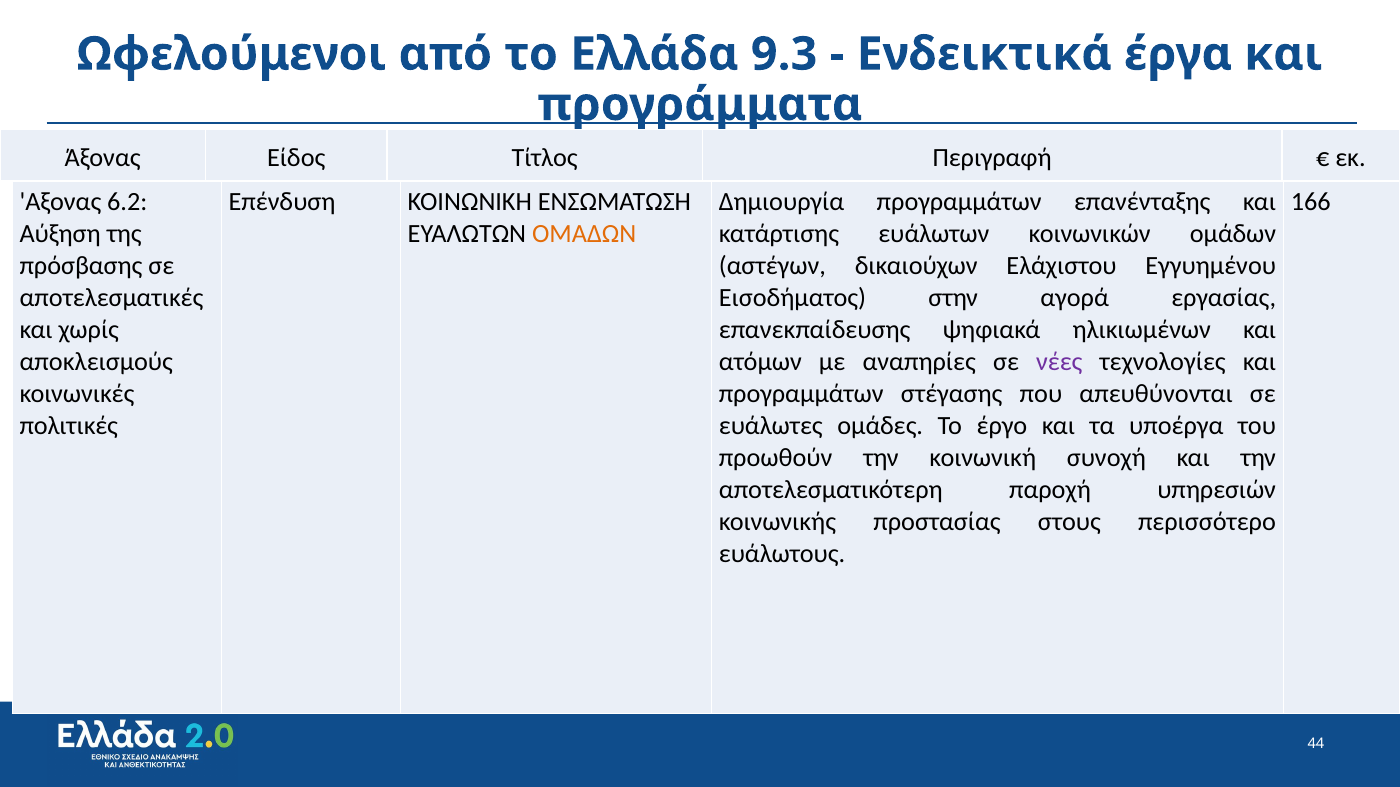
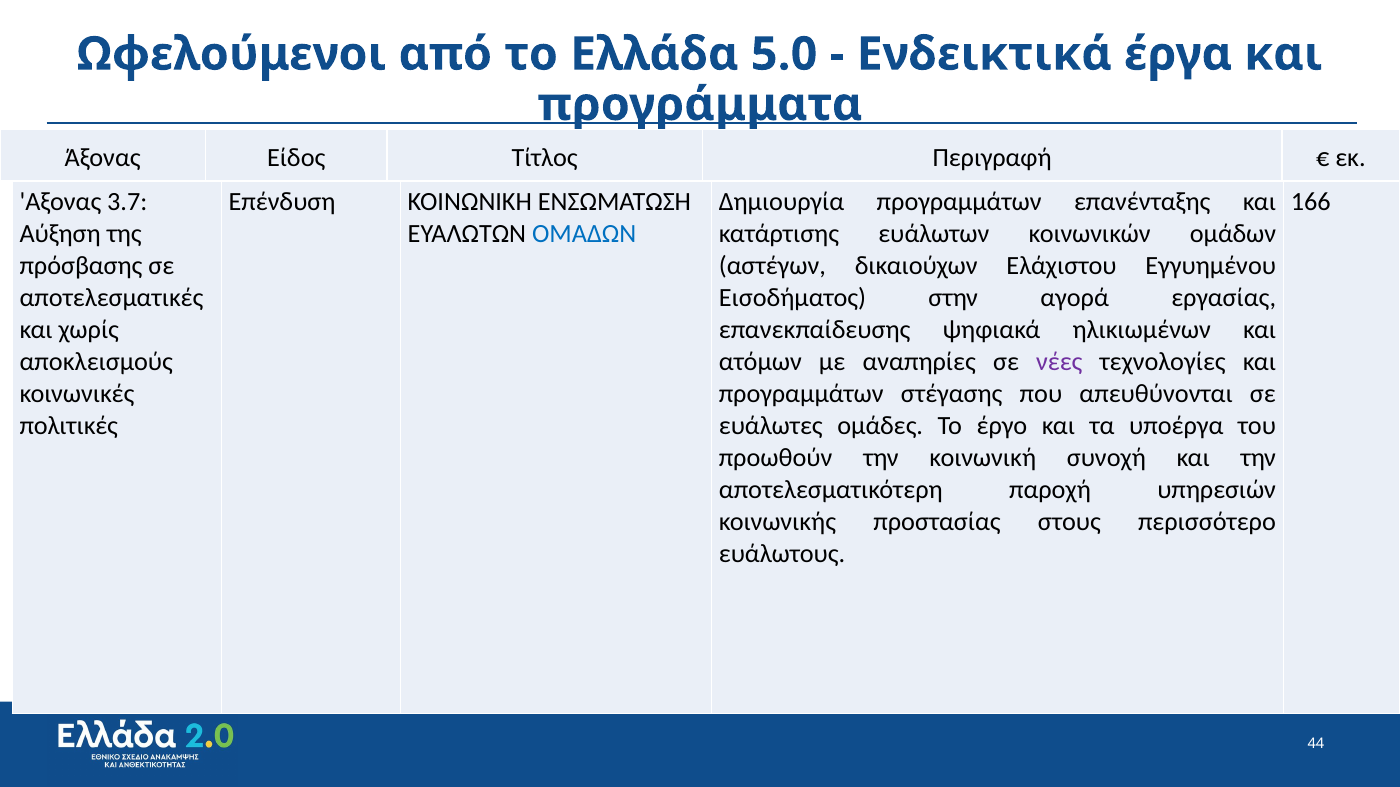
9.3: 9.3 -> 5.0 (784, 54)
6.2: 6.2 -> 3.7 (127, 202)
ΟΜΑΔΩΝ colour: orange -> blue (584, 234)
